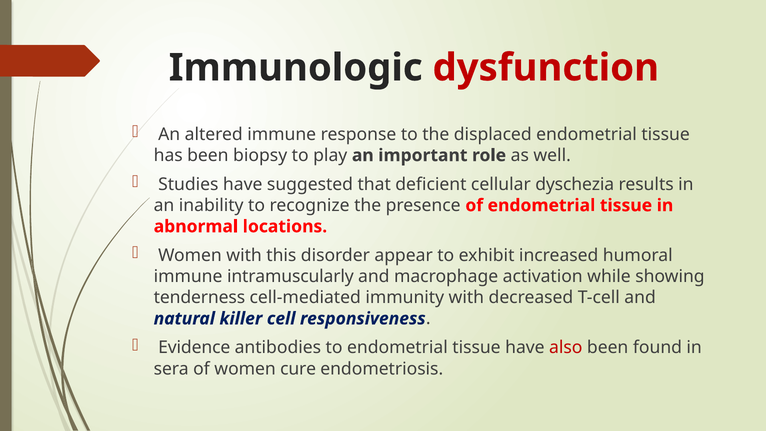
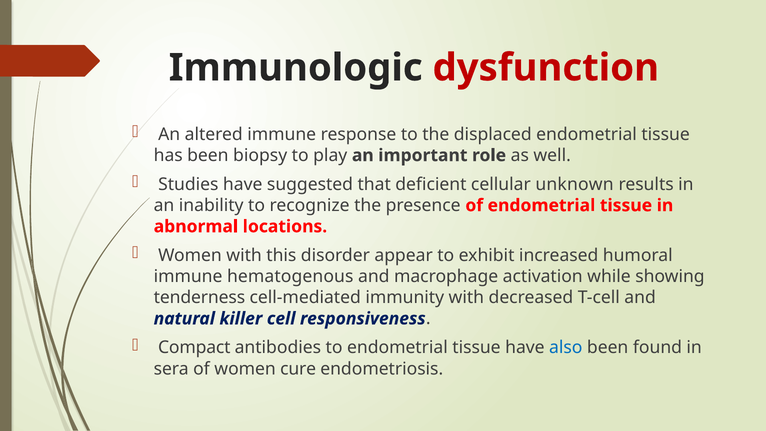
dyschezia: dyschezia -> unknown (575, 184)
intramuscularly: intramuscularly -> hematogenous (290, 276)
Evidence: Evidence -> Compact (194, 348)
also colour: red -> blue (566, 348)
